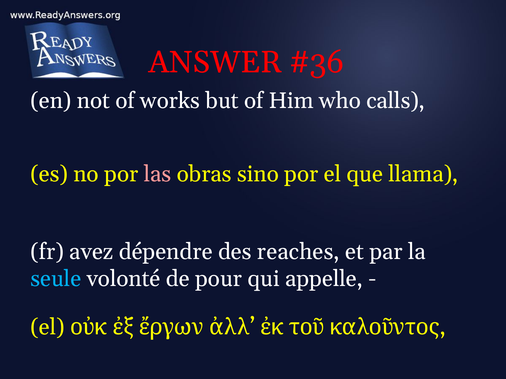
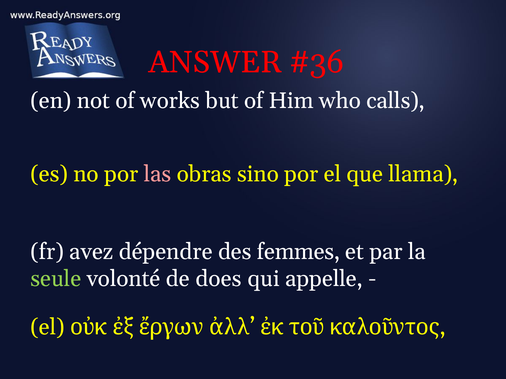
reaches: reaches -> femmes (299, 252)
seule colour: light blue -> light green (56, 279)
pour: pour -> does (219, 279)
